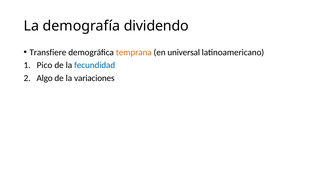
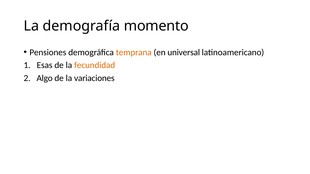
dividendo: dividendo -> momento (156, 26)
Transfiere: Transfiere -> Pensiones (48, 52)
Pico: Pico -> Esas (45, 65)
fecundidad colour: blue -> orange (95, 65)
